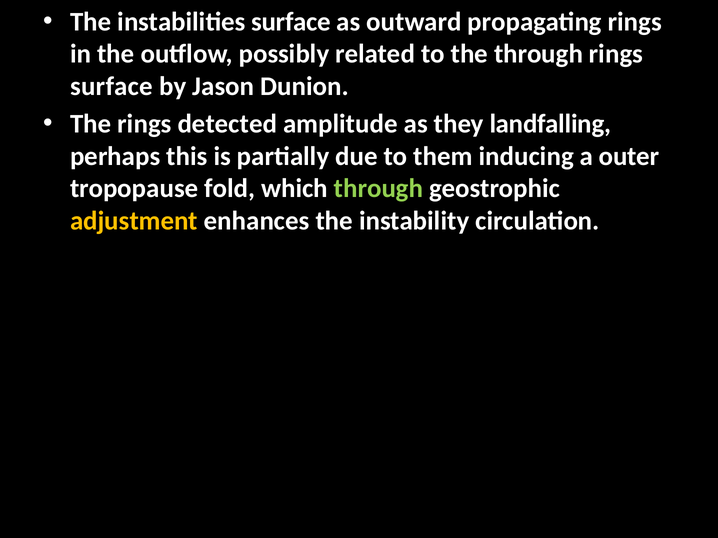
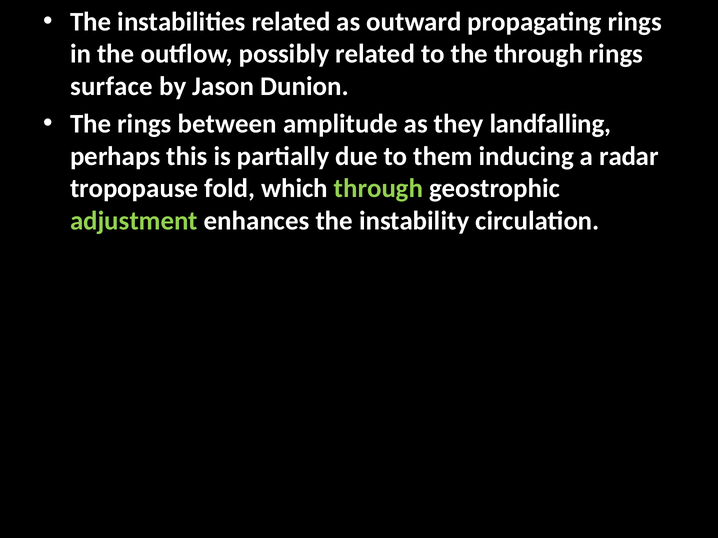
instabilities surface: surface -> related (291, 22)
detected: detected -> between (227, 124)
outer: outer -> radar (629, 156)
adjustment colour: yellow -> light green (134, 221)
